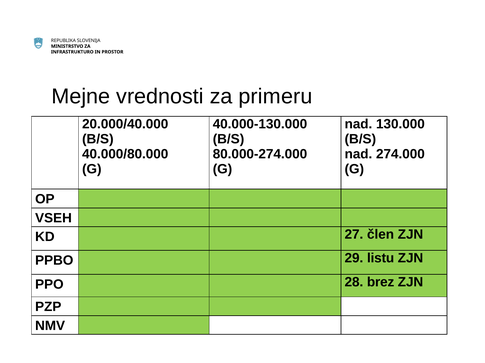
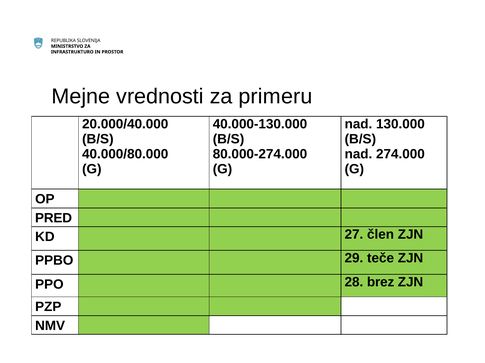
VSEH: VSEH -> PRED (54, 218)
listu: listu -> teče (381, 259)
